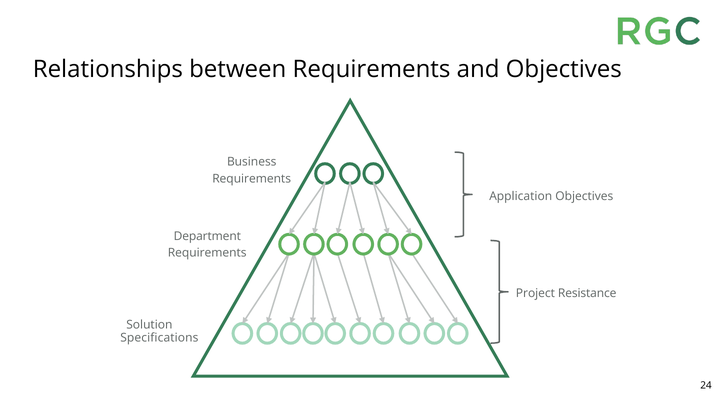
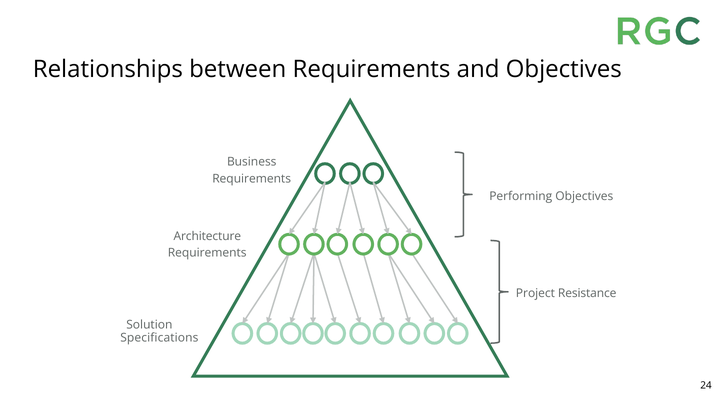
Application: Application -> Performing (521, 196)
Department: Department -> Architecture (207, 236)
